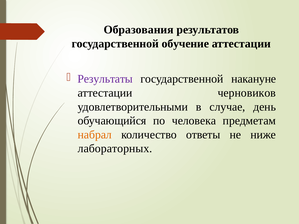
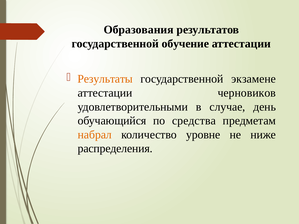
Результаты colour: purple -> orange (105, 79)
накануне: накануне -> экзамене (254, 79)
человека: человека -> средства (194, 121)
ответы: ответы -> уровне (203, 135)
лабораторных: лабораторных -> распределения (115, 149)
